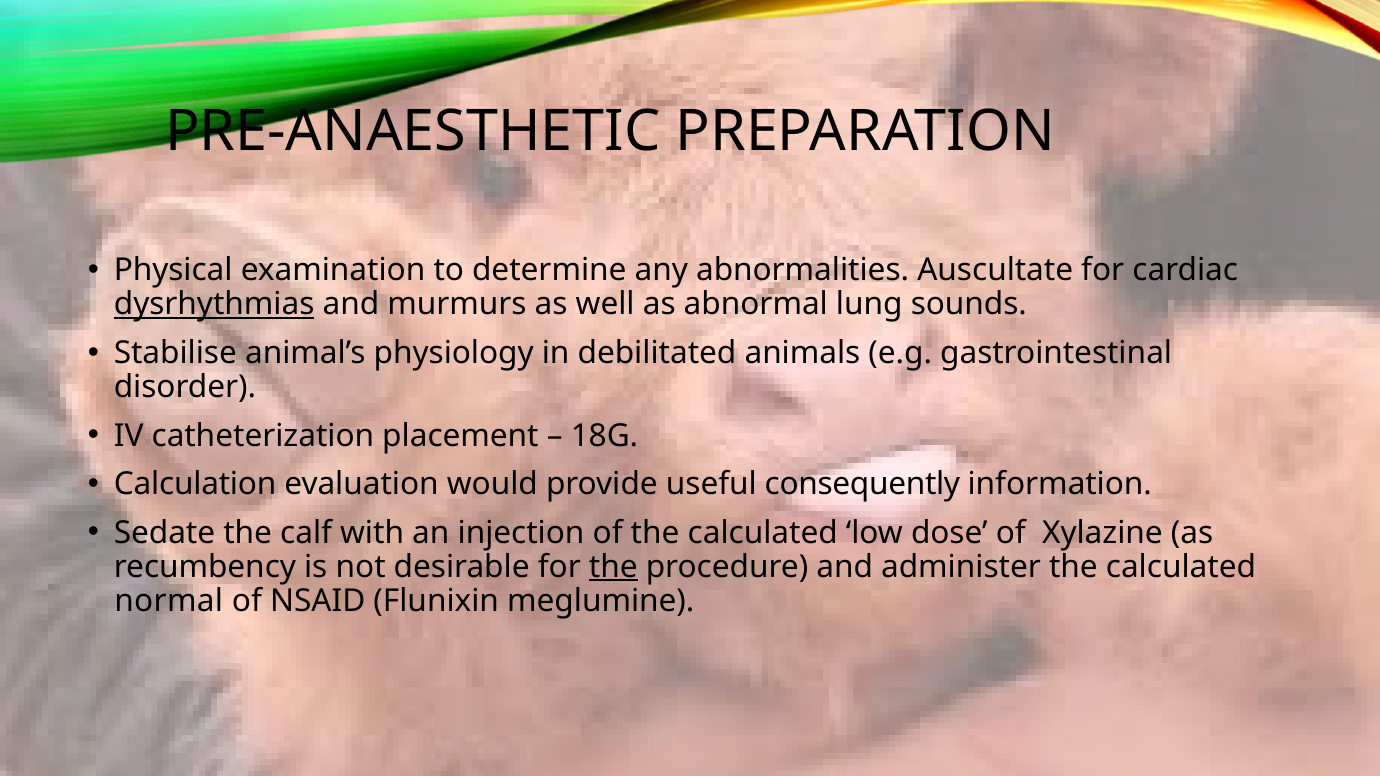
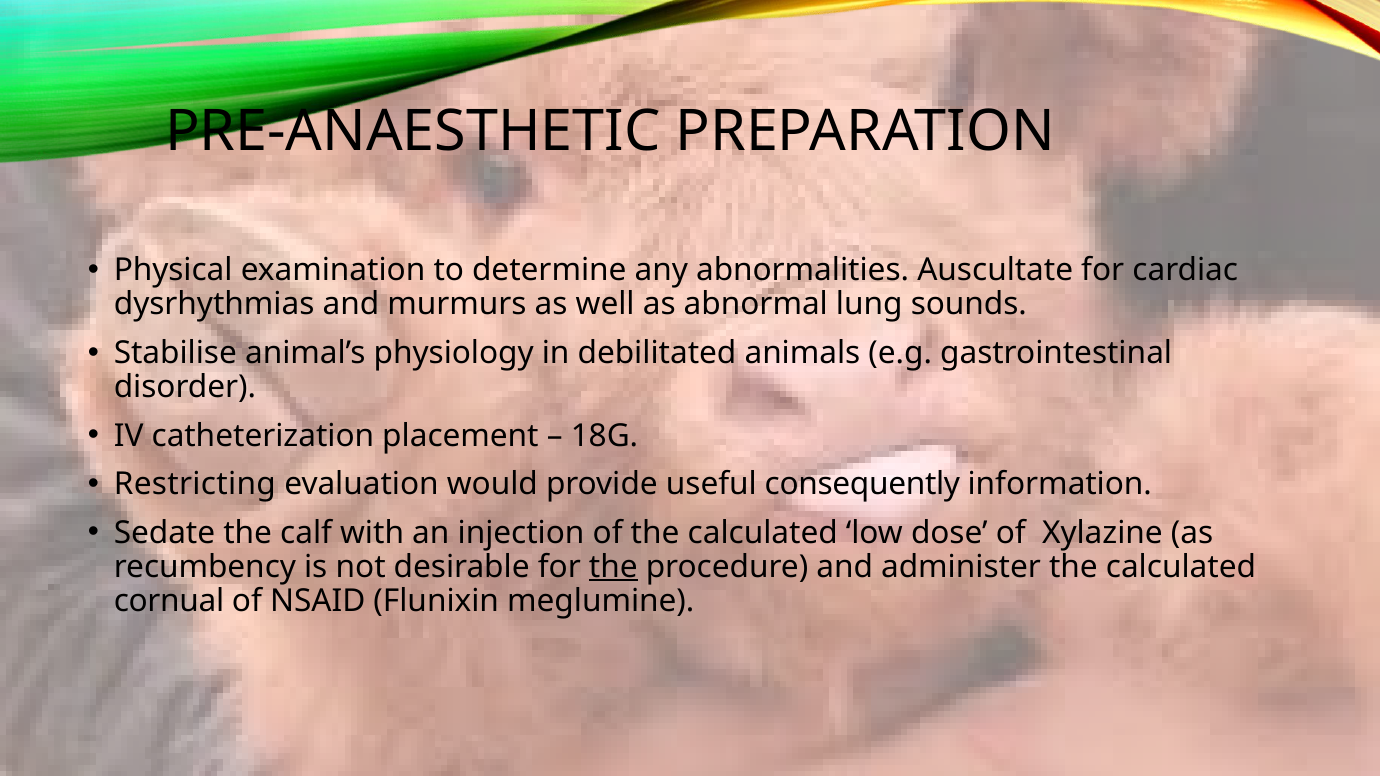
dysrhythmias underline: present -> none (214, 305)
Calculation: Calculation -> Restricting (195, 484)
normal: normal -> cornual (169, 601)
